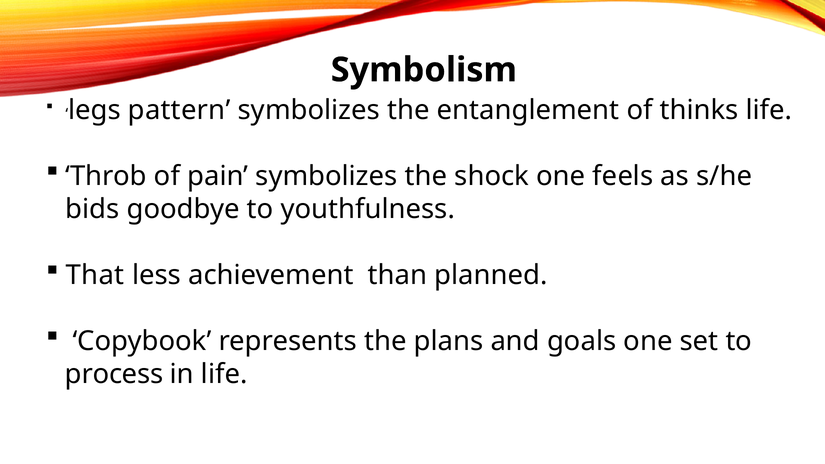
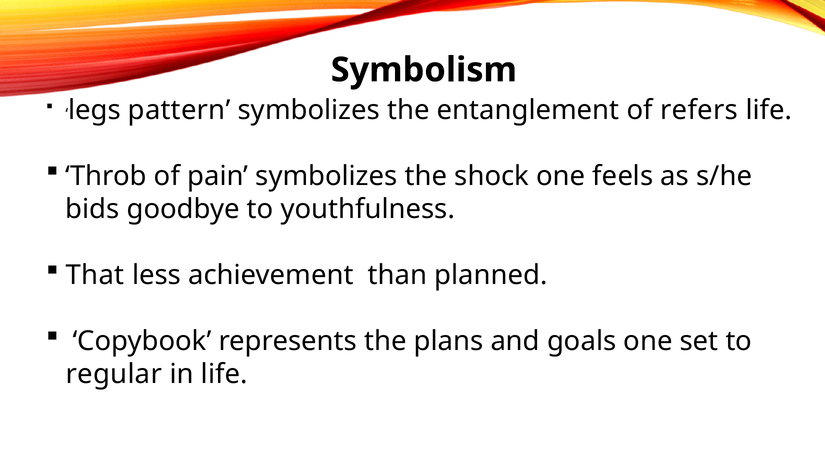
thinks: thinks -> refers (699, 110)
process: process -> regular (114, 374)
